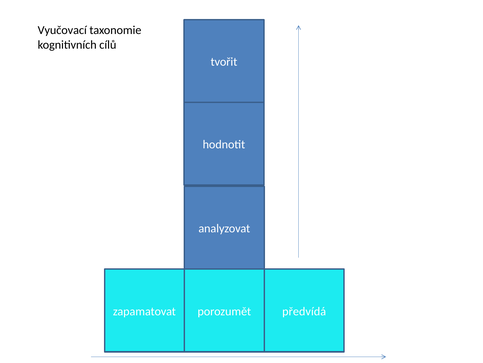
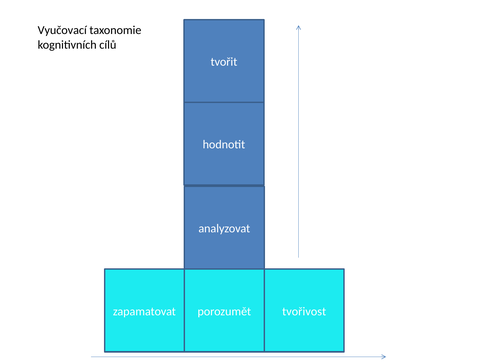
předvídá: předvídá -> tvořivost (304, 311)
